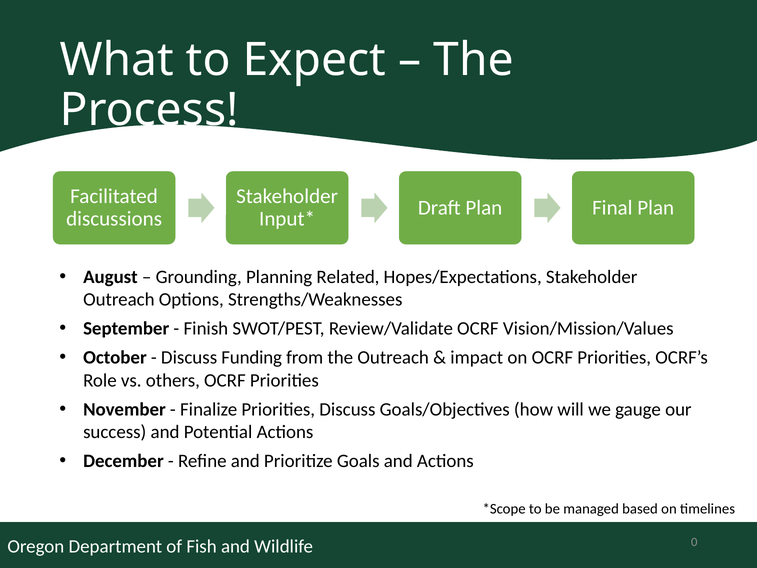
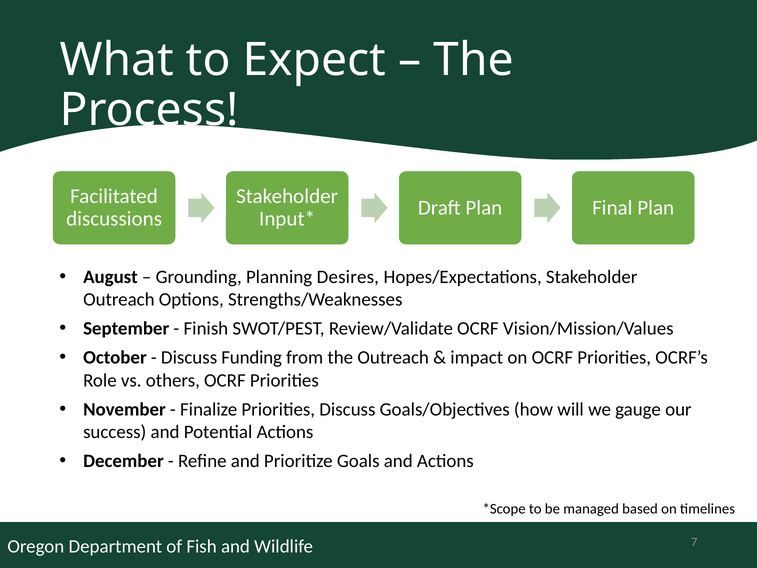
Related: Related -> Desires (348, 277)
0: 0 -> 7 (694, 542)
